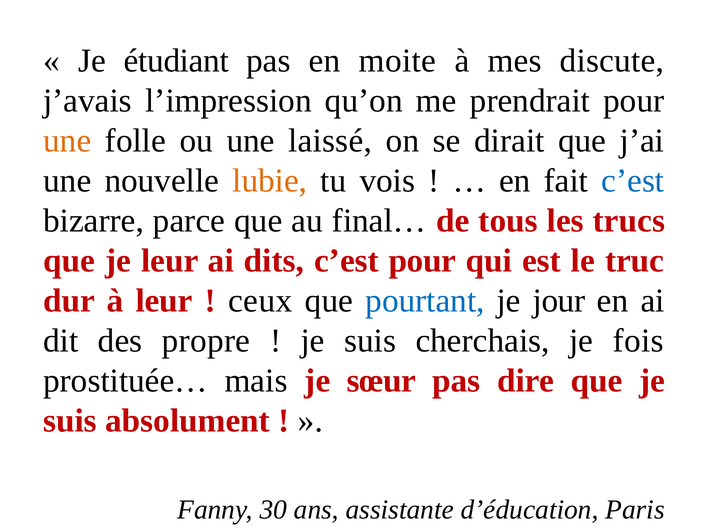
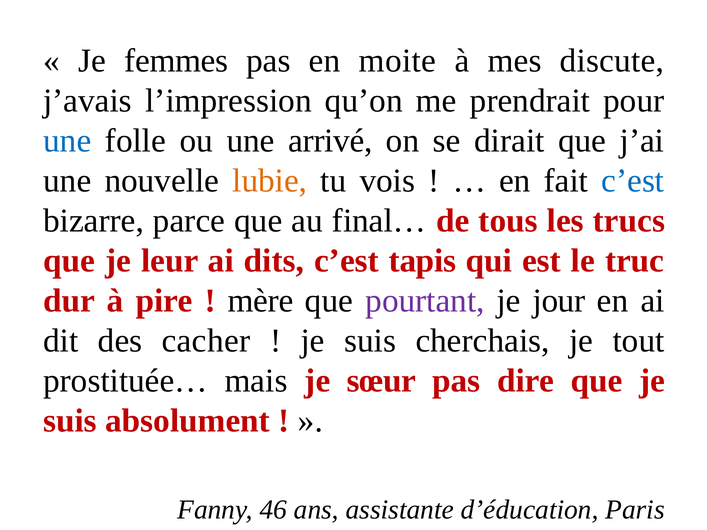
étudiant: étudiant -> femmes (176, 61)
une colour: orange -> blue (67, 141)
laissé: laissé -> arrivé (330, 141)
c’est pour: pour -> tapis (422, 261)
à leur: leur -> pire (164, 301)
ceux: ceux -> mère (261, 301)
pourtant colour: blue -> purple (425, 301)
propre: propre -> cacher (206, 341)
fois: fois -> tout (639, 341)
30: 30 -> 46 (273, 510)
